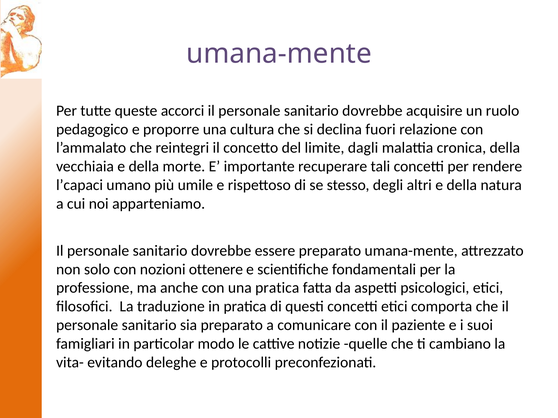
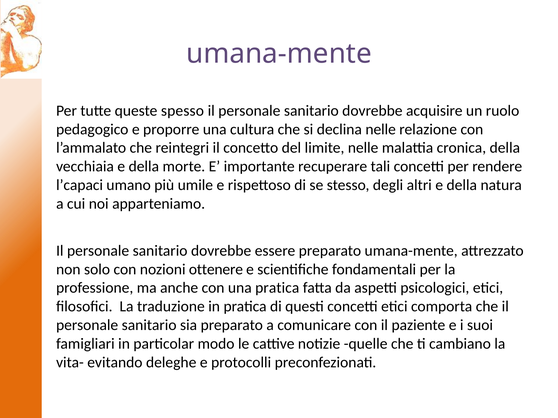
accorci: accorci -> spesso (182, 111)
declina fuori: fuori -> nelle (381, 129)
limite dagli: dagli -> nelle (363, 148)
